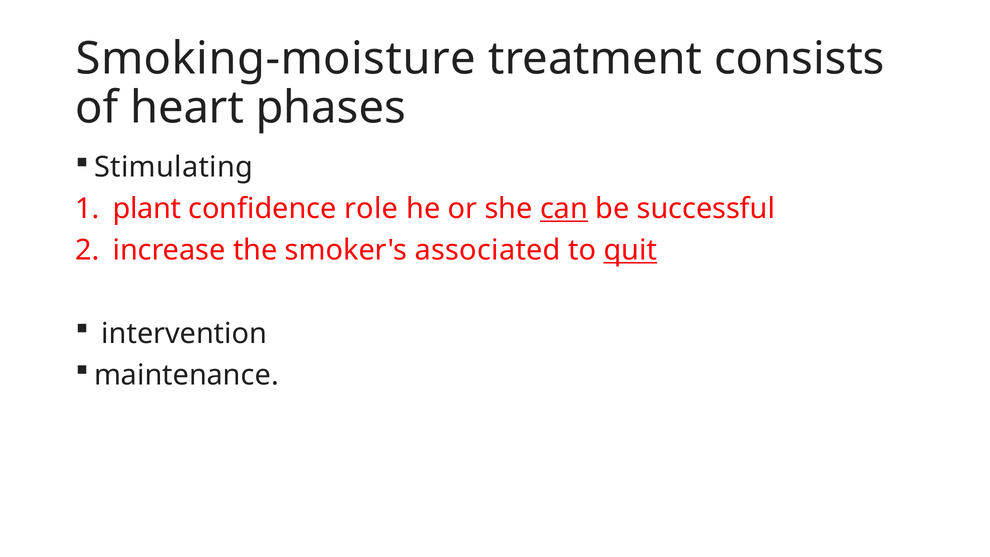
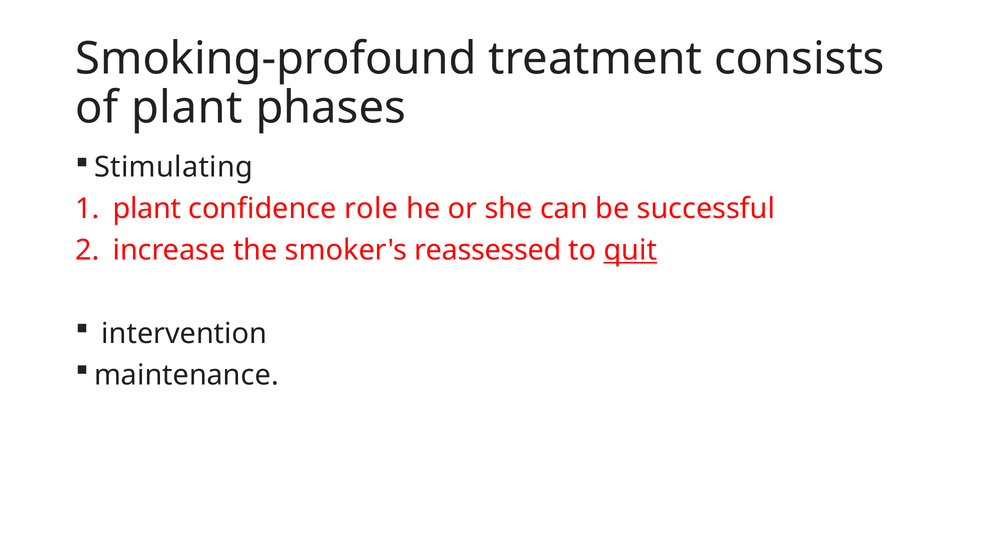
Smoking-moisture: Smoking-moisture -> Smoking-profound (276, 59)
of heart: heart -> plant (187, 108)
can underline: present -> none (564, 209)
associated: associated -> reassessed (488, 250)
